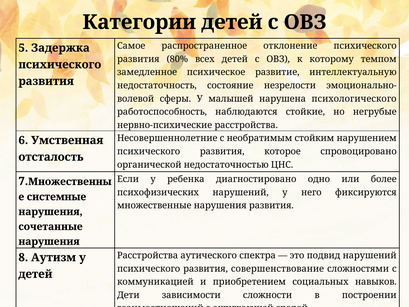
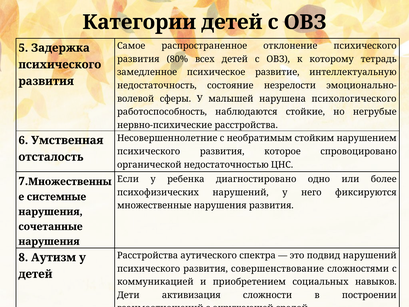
темпом: темпом -> тетрадь (379, 59)
зависимости: зависимости -> активизация (191, 295)
